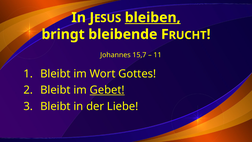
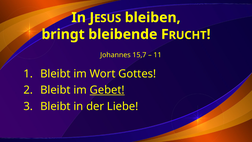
bleiben underline: present -> none (153, 17)
